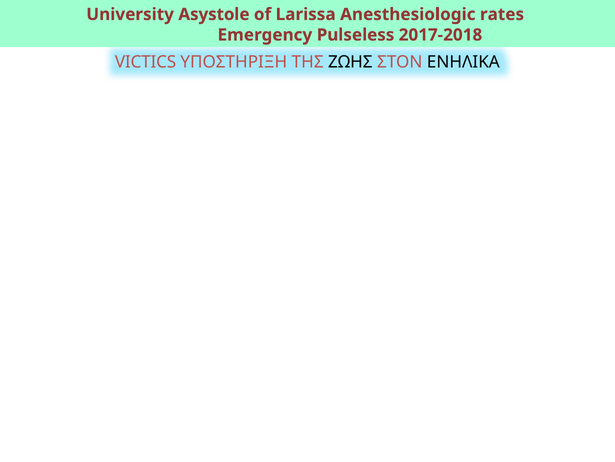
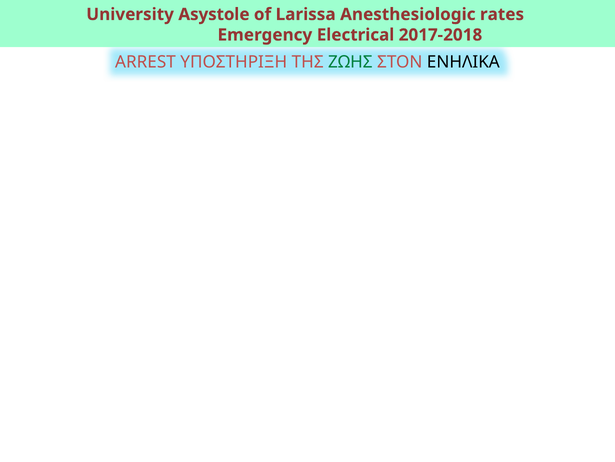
Pulseless: Pulseless -> Electrical (356, 35)
VICTICS: VICTICS -> ARREST (145, 62)
ΖΩΗΣ colour: black -> green (350, 62)
